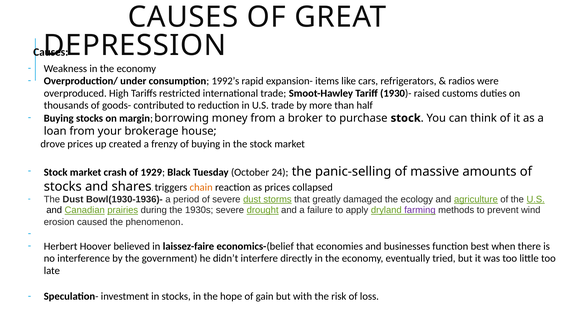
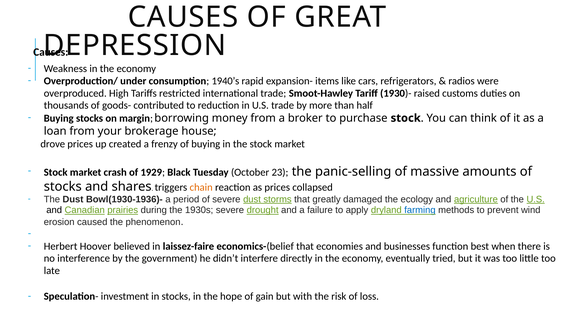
1992’s: 1992’s -> 1940’s (225, 81)
24: 24 -> 23 (280, 172)
farming colour: purple -> blue (420, 210)
